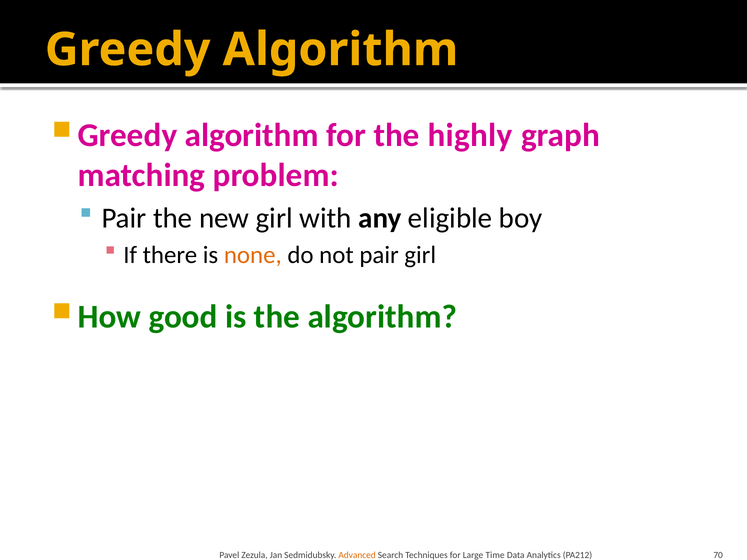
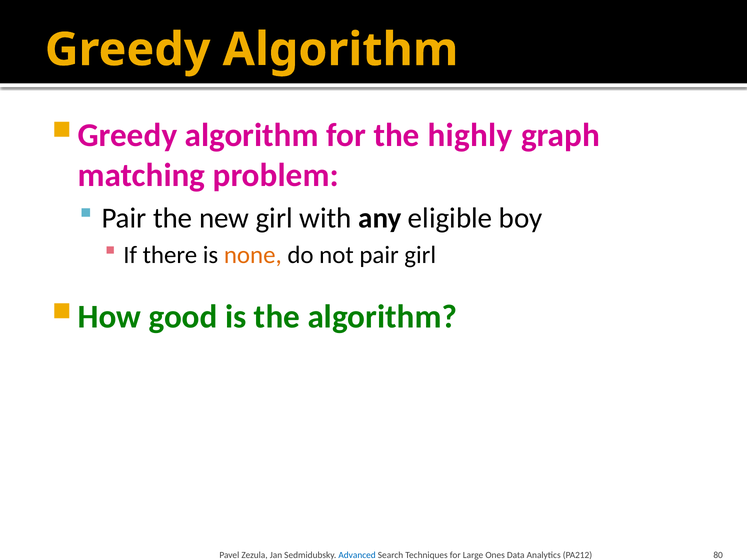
Advanced colour: orange -> blue (357, 555)
Time: Time -> Ones (495, 555)
70: 70 -> 80 (718, 555)
